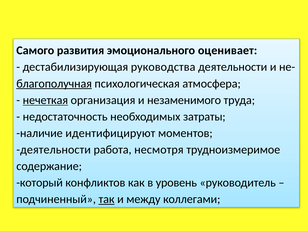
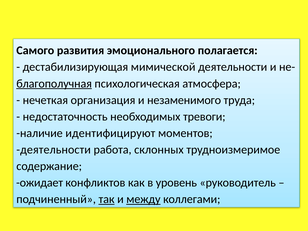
оценивает: оценивает -> полагается (228, 51)
руководства: руководства -> мимической (163, 67)
нечеткая underline: present -> none (45, 100)
затраты: затраты -> тревоги (204, 117)
несмотря: несмотря -> склонных (159, 150)
который: который -> ожидает (40, 183)
между underline: none -> present (143, 199)
